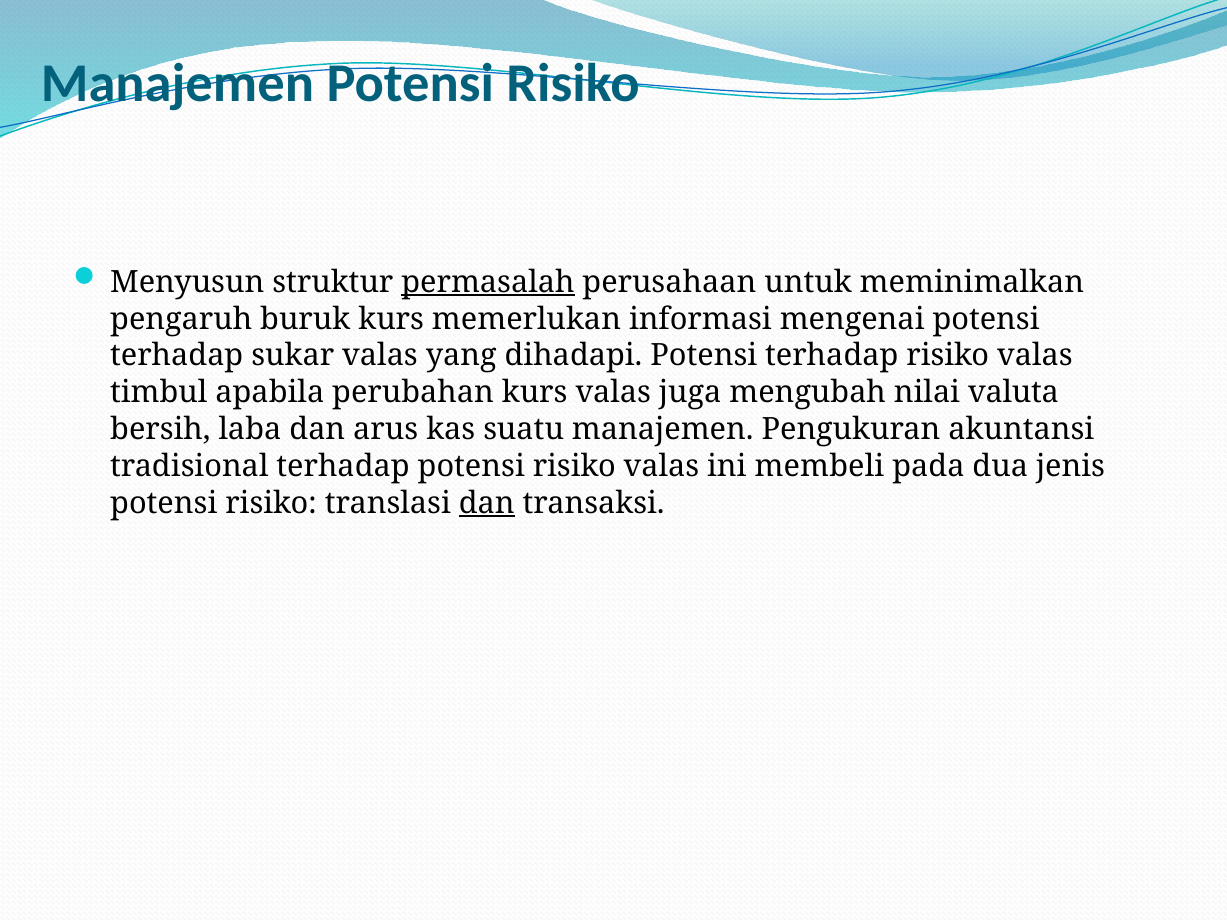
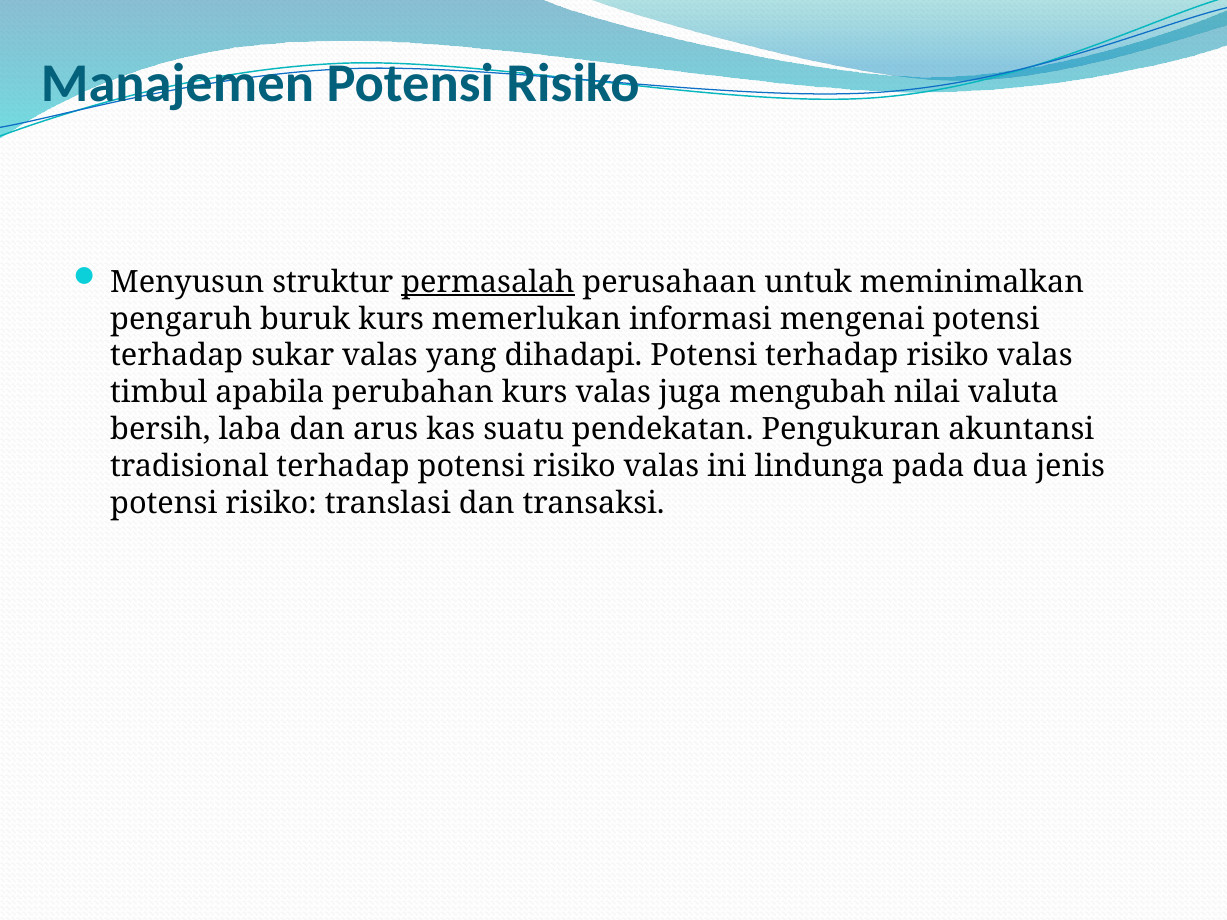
suatu manajemen: manajemen -> pendekatan (663, 429)
membeli: membeli -> lindunga (820, 466)
dan underline: present -> none (487, 503)
